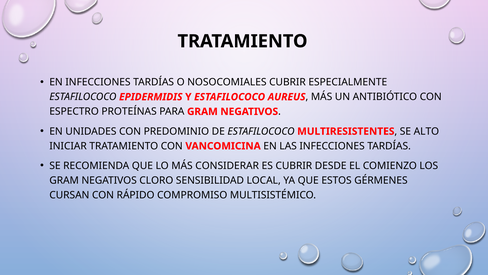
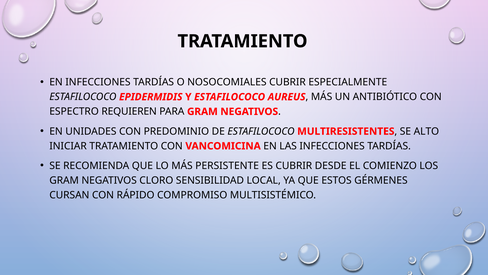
PROTEÍNAS: PROTEÍNAS -> REQUIEREN (129, 111)
CONSIDERAR: CONSIDERAR -> PERSISTENTE (227, 166)
